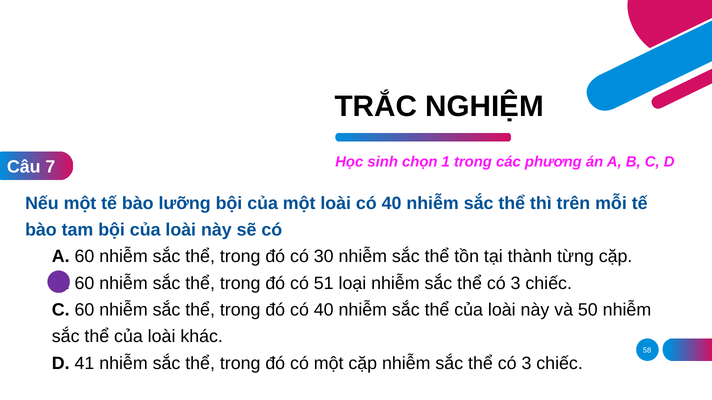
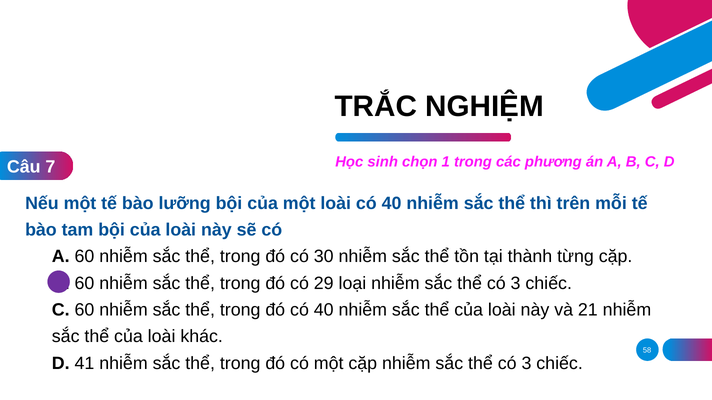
51: 51 -> 29 (324, 283)
50: 50 -> 21 (588, 310)
